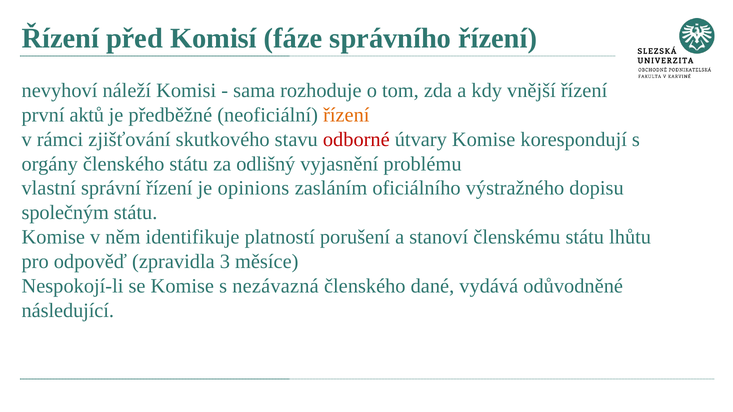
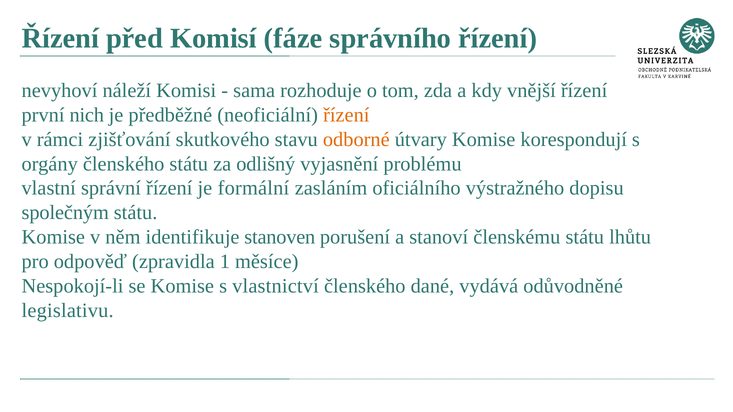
aktů: aktů -> nich (87, 115)
odborné colour: red -> orange (356, 140)
opinions: opinions -> formální (253, 188)
platností: platností -> stanoven (280, 237)
3: 3 -> 1 (225, 262)
nezávazná: nezávazná -> vlastnictví (276, 286)
následující: následující -> legislativu (68, 311)
